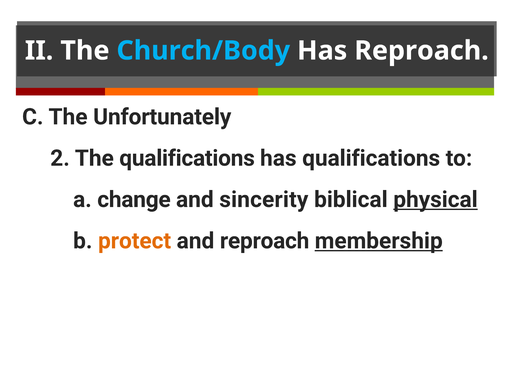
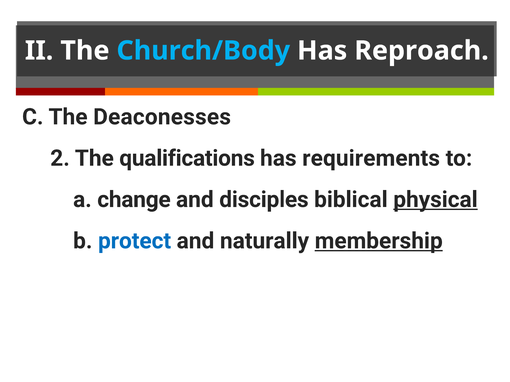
Unfortunately: Unfortunately -> Deaconesses (162, 117)
has qualifications: qualifications -> requirements (371, 158)
sincerity: sincerity -> disciples (264, 200)
protect colour: orange -> blue (135, 241)
and reproach: reproach -> naturally (265, 241)
